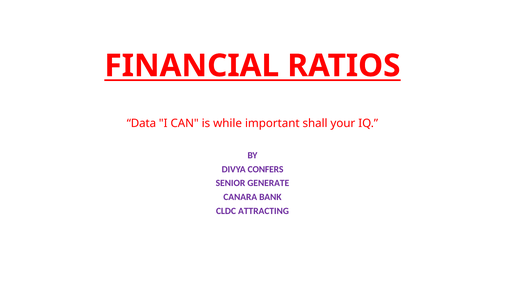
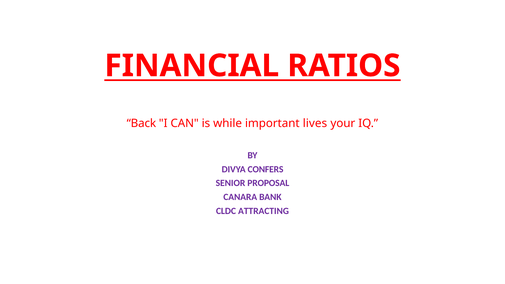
Data: Data -> Back (141, 123)
shall: shall -> lives (315, 123)
GENERATE: GENERATE -> PROPOSAL (268, 183)
